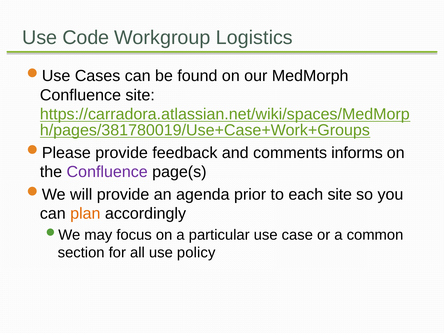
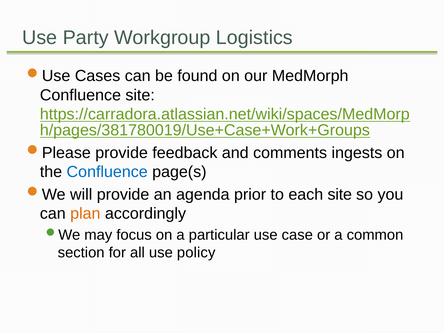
Code: Code -> Party (86, 38)
informs: informs -> ingests (357, 153)
Confluence colour: purple -> blue (107, 172)
